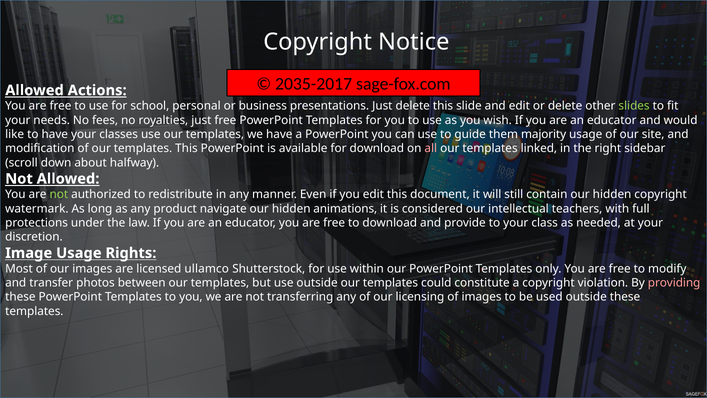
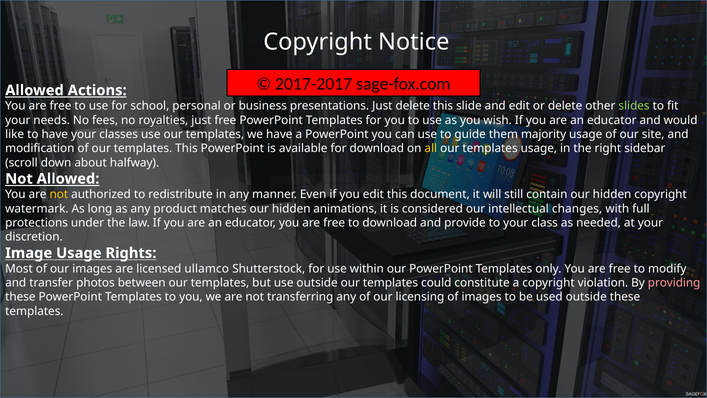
2035-2017: 2035-2017 -> 2017-2017 (314, 84)
all colour: pink -> yellow (431, 148)
templates linked: linked -> usage (539, 148)
not colour: light green -> yellow (59, 194)
navigate: navigate -> matches (223, 208)
teachers: teachers -> changes (577, 208)
